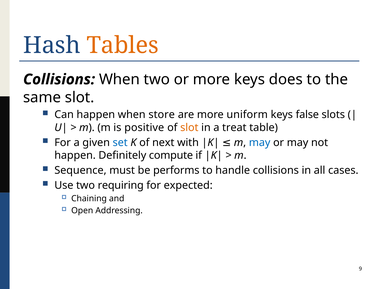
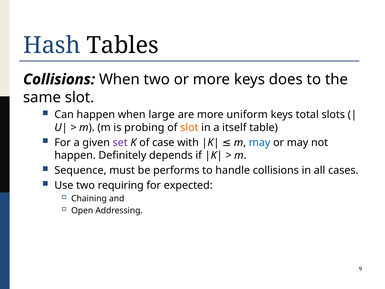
Tables colour: orange -> black (123, 45)
store: store -> large (162, 115)
false: false -> total (307, 115)
positive: positive -> probing (144, 127)
treat: treat -> itself (234, 127)
set colour: blue -> purple (120, 142)
next: next -> case (163, 142)
compute: compute -> depends (171, 155)
